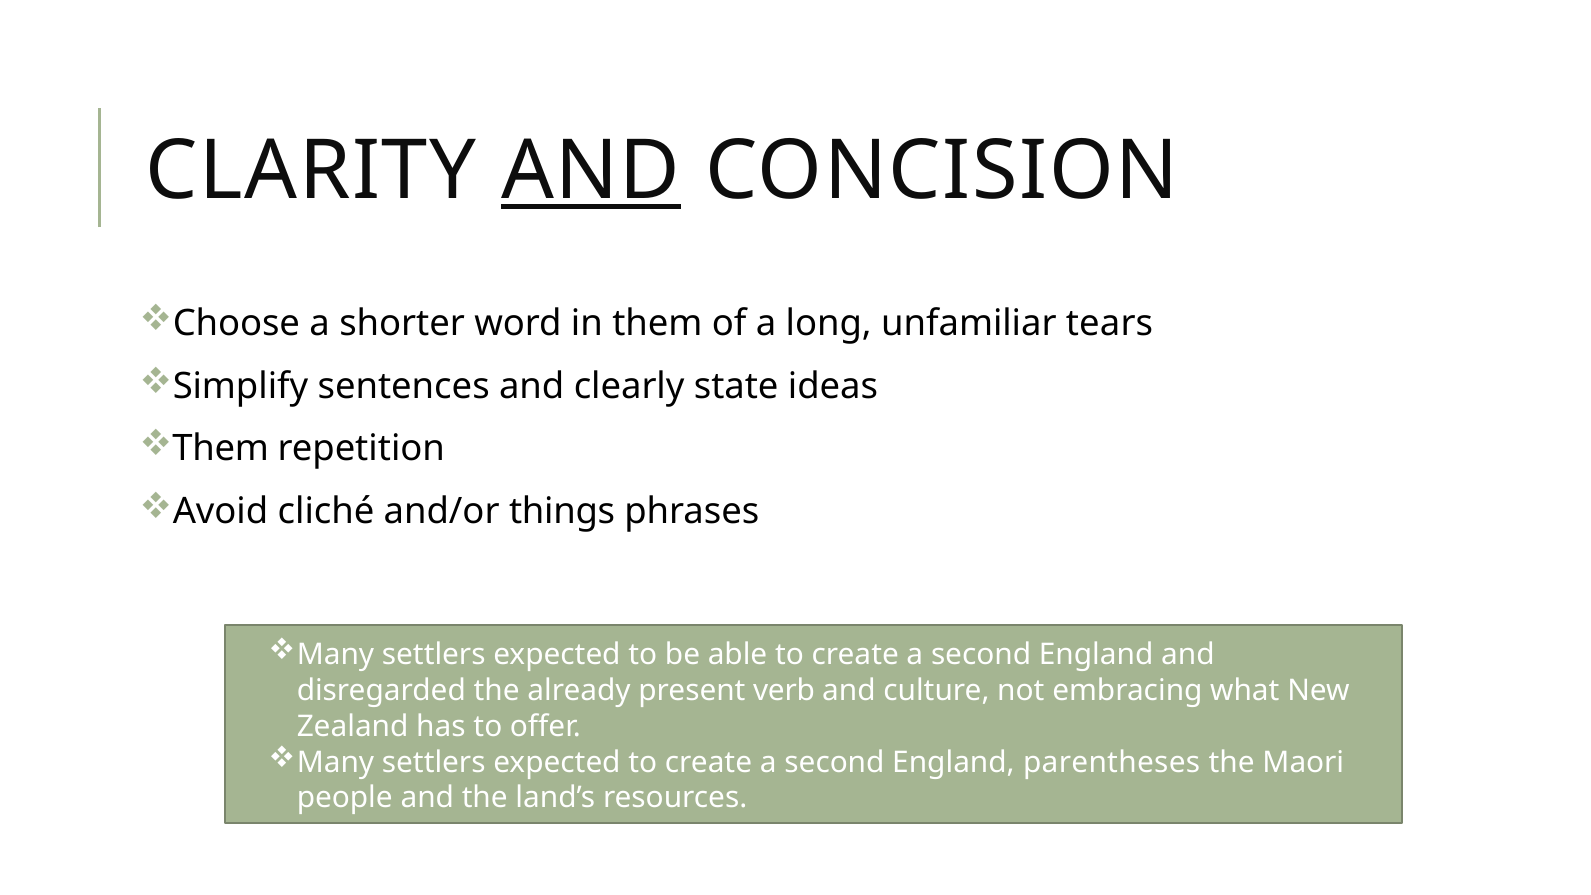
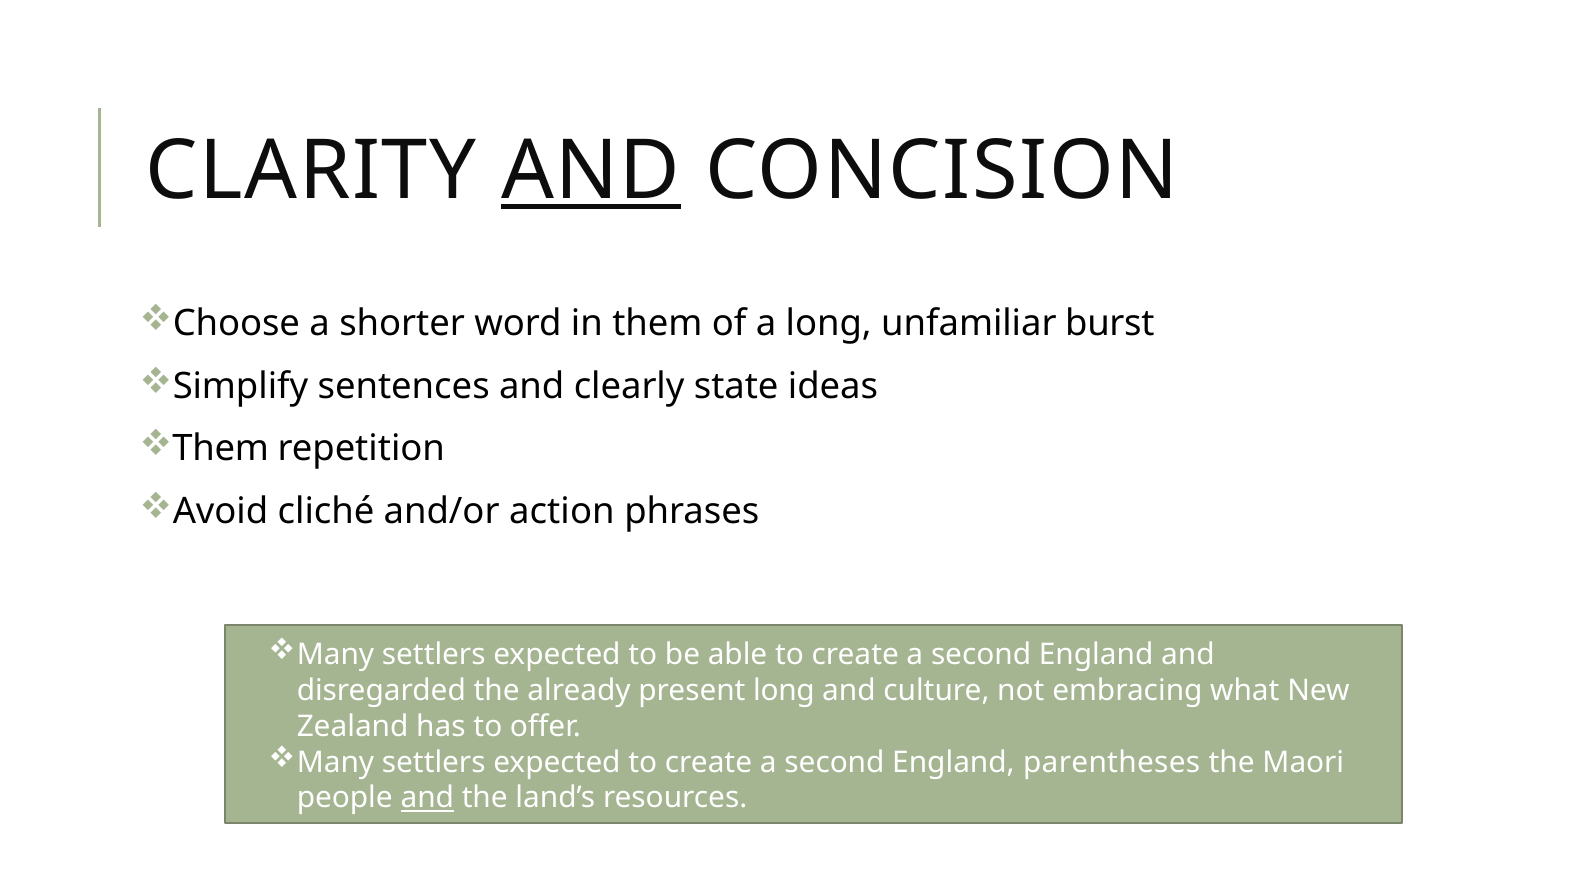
tears: tears -> burst (1110, 324)
things: things -> action (562, 511)
present verb: verb -> long (784, 691)
and underline: none -> present (427, 798)
